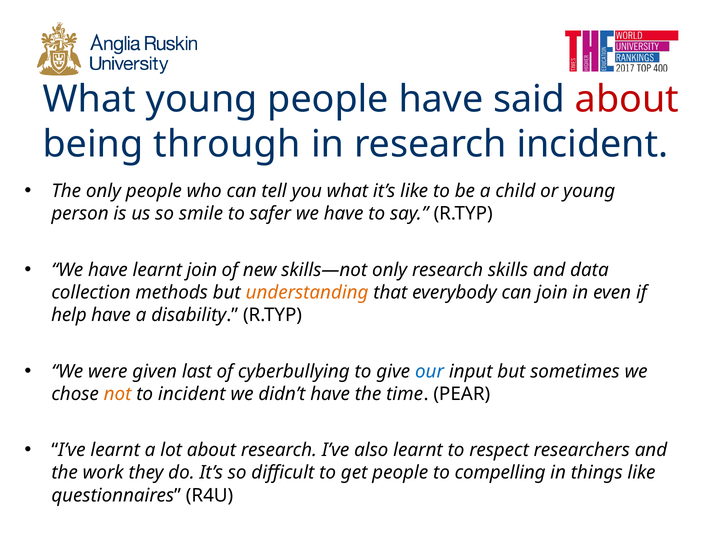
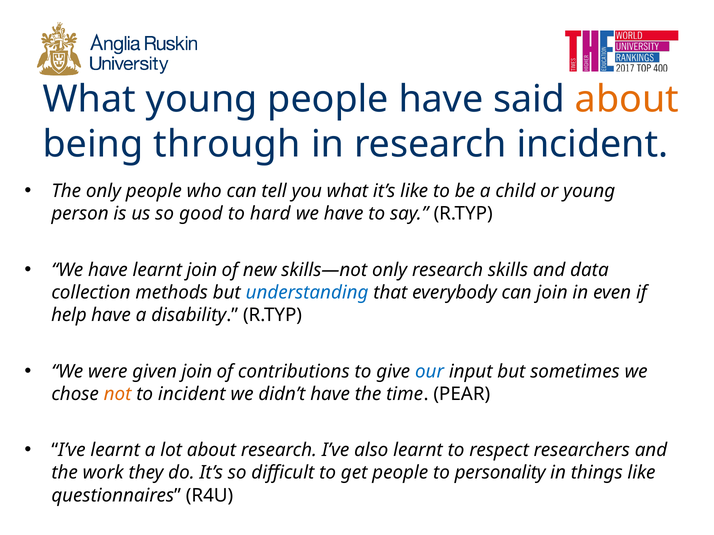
about colour: red -> orange (627, 99)
smile: smile -> good (201, 214)
safer: safer -> hard (270, 214)
understanding colour: orange -> blue (307, 293)
given last: last -> join (197, 372)
cyberbullying: cyberbullying -> contributions (294, 372)
compelling: compelling -> personality (500, 473)
